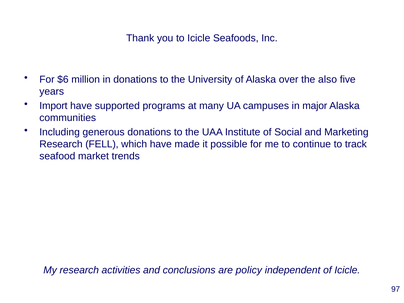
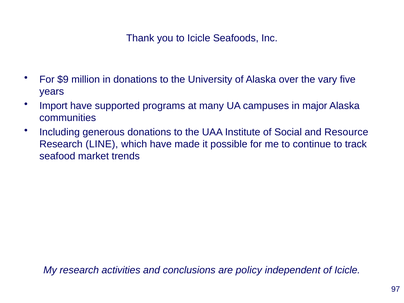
$6: $6 -> $9 (63, 79)
also: also -> vary (328, 79)
Marketing: Marketing -> Resource (346, 132)
FELL: FELL -> LINE (102, 144)
